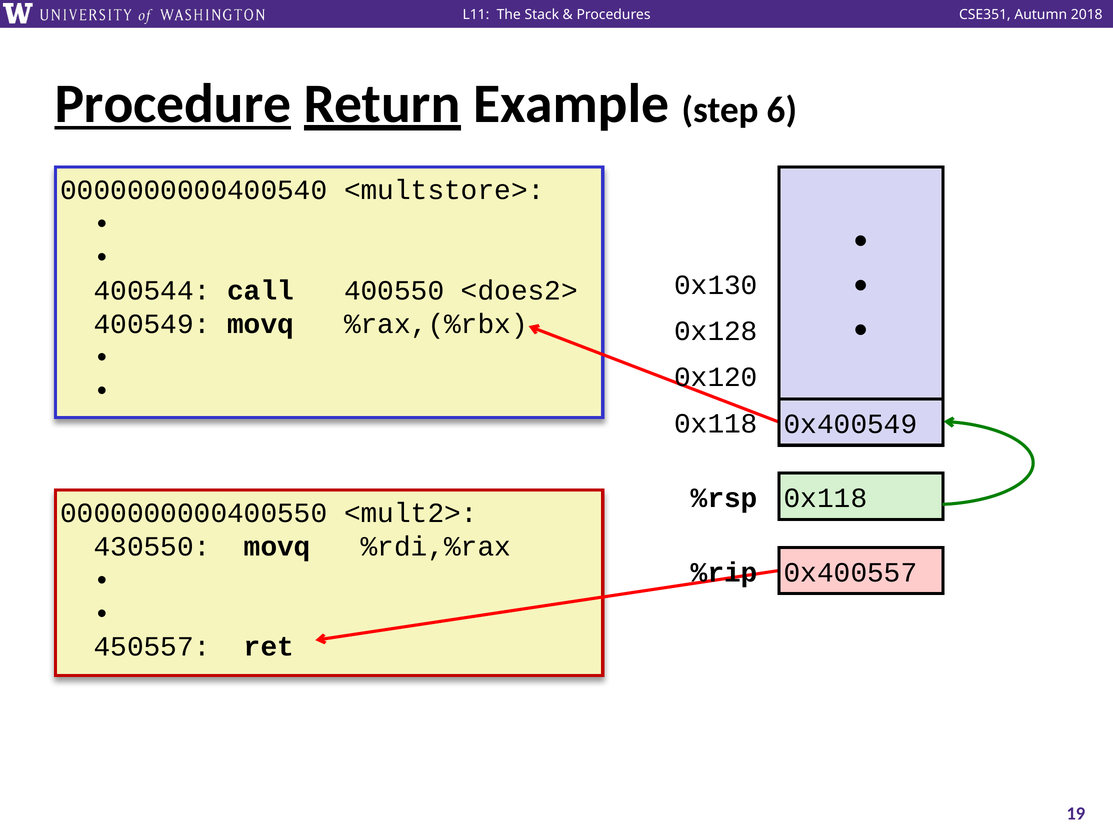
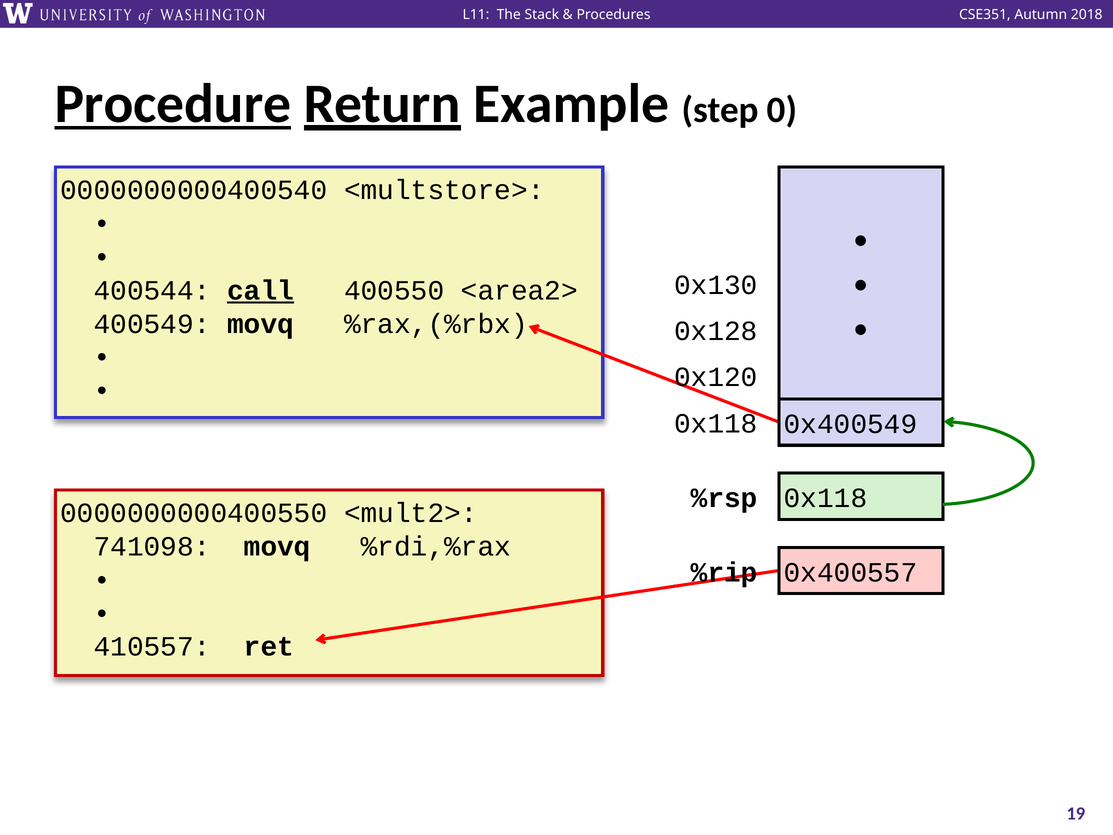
6: 6 -> 0 (782, 110)
call underline: none -> present (261, 290)
<does2>: <does2> -> <area2> (519, 290)
430550: 430550 -> 741098 (152, 546)
450557: 450557 -> 410557 (152, 647)
